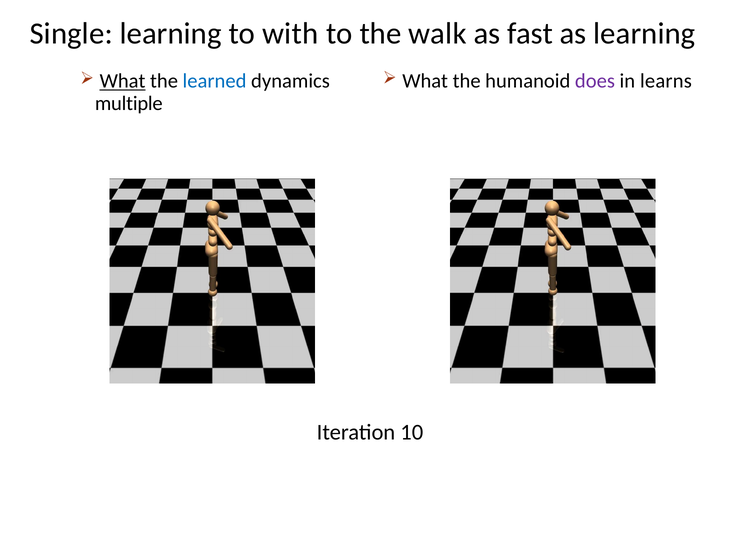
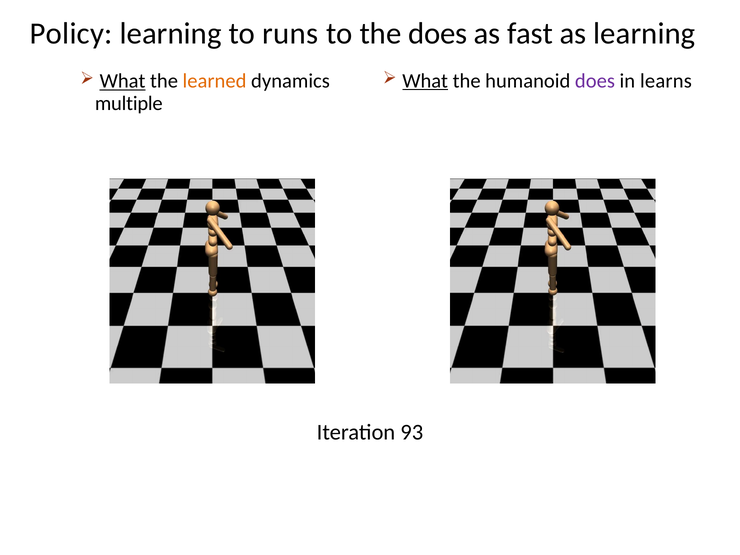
Single: Single -> Policy (71, 34)
with: with -> runs (290, 34)
the walk: walk -> does (438, 34)
What underline: none -> present (425, 81)
learned colour: blue -> orange (215, 81)
10: 10 -> 93 (412, 432)
